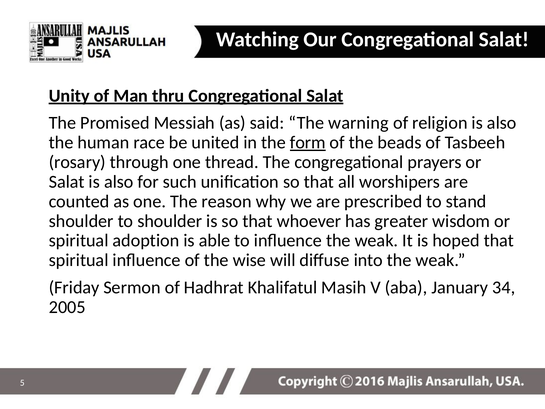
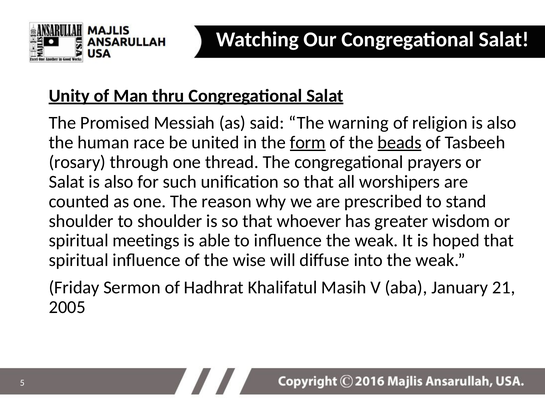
beads underline: none -> present (400, 142)
adoption: adoption -> meetings (146, 241)
34: 34 -> 21 (504, 287)
